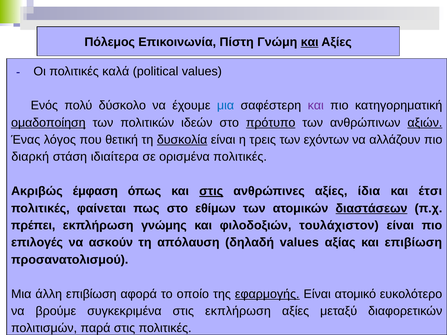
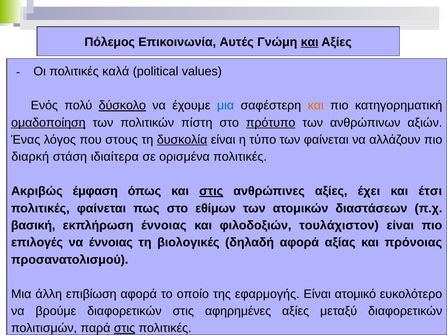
Πίστη: Πίστη -> Αυτές (237, 42)
δύσκολο underline: none -> present (122, 106)
και colour: purple -> orange (316, 106)
ιδεών: ιδεών -> πίστη (197, 123)
αξιών underline: present -> none (425, 123)
θετική: θετική -> στους (122, 140)
τρεις: τρεις -> τύπο (263, 140)
των εχόντων: εχόντων -> φαίνεται (326, 140)
ίδια: ίδια -> έχει (369, 191)
διαστάσεων underline: present -> none (371, 208)
πρέπει: πρέπει -> βασική (33, 226)
εκπλήρωση γνώμης: γνώμης -> έννοιας (164, 226)
να ασκούν: ασκούν -> έννοιας (111, 243)
απόλαυση: απόλαυση -> βιολογικές (188, 243)
δηλαδή values: values -> αφορά (299, 243)
και επιβίωση: επιβίωση -> πρόνοιας (413, 243)
εφαρμογής underline: present -> none (267, 294)
βρούμε συγκεκριμένα: συγκεκριμένα -> διαφορετικών (124, 311)
στις εκπλήρωση: εκπλήρωση -> αφηρημένες (238, 311)
στις underline: none -> present (125, 328)
